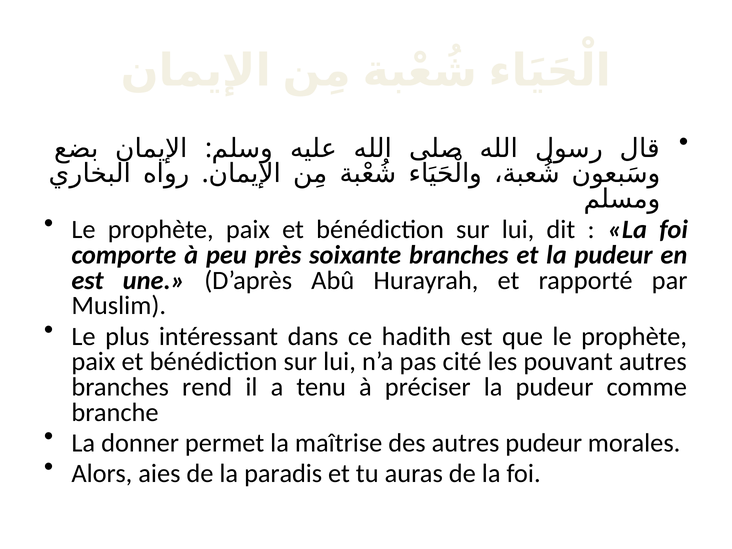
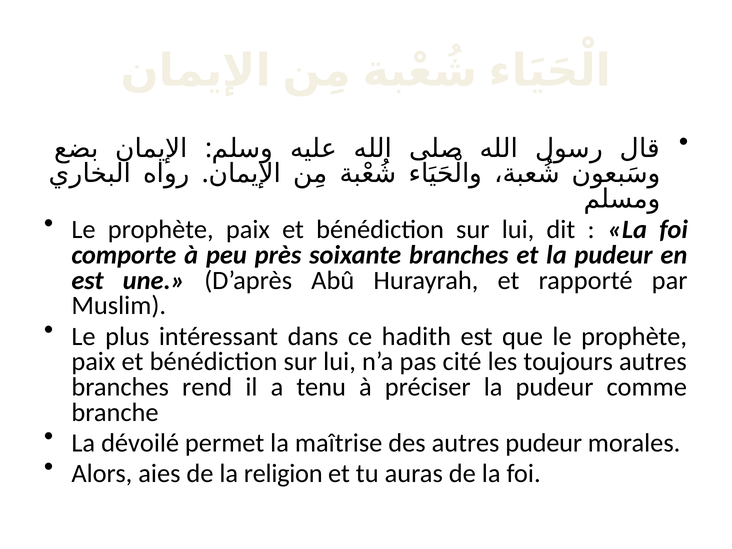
pouvant: pouvant -> toujours (568, 362)
donner: donner -> dévoilé (140, 443)
paradis: paradis -> religion (283, 473)
